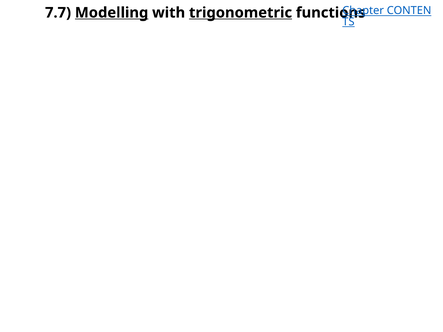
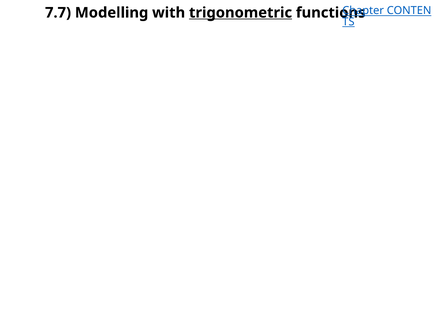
Modelling underline: present -> none (112, 13)
